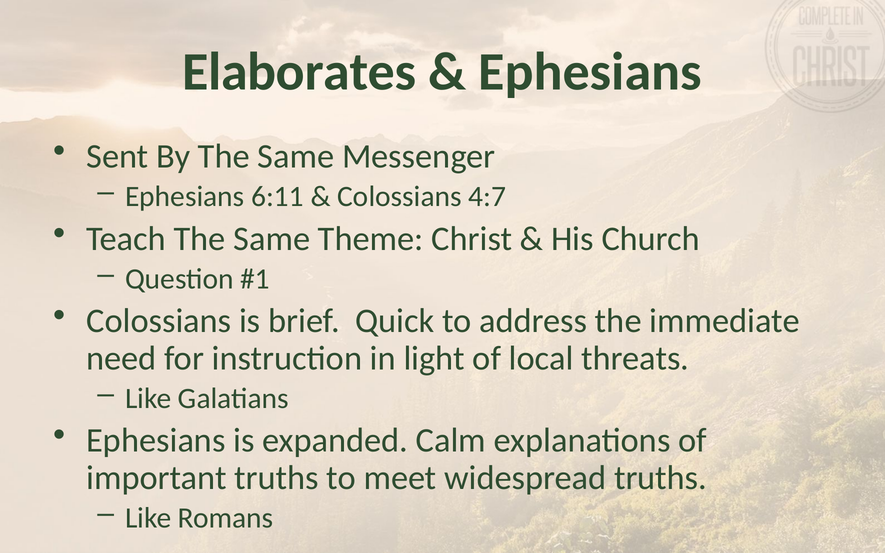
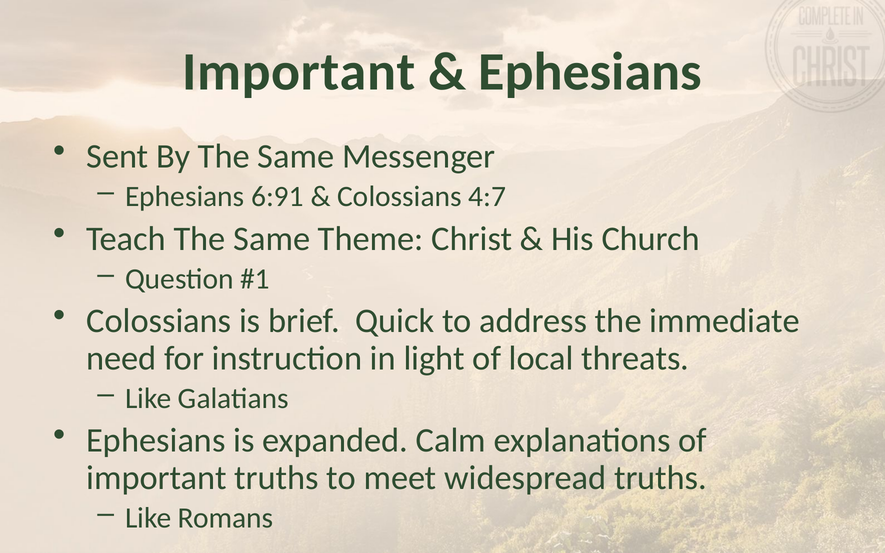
Elaborates: Elaborates -> Important (299, 72)
6:11: 6:11 -> 6:91 (277, 197)
